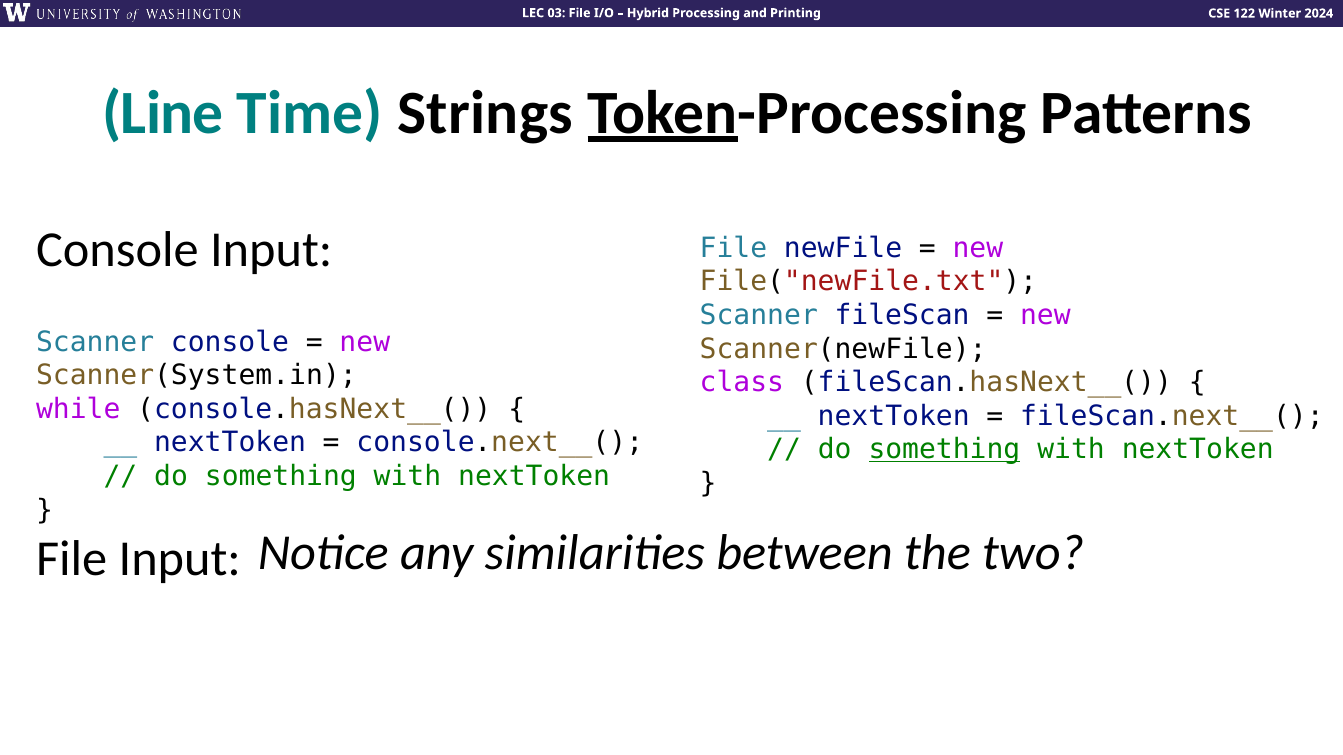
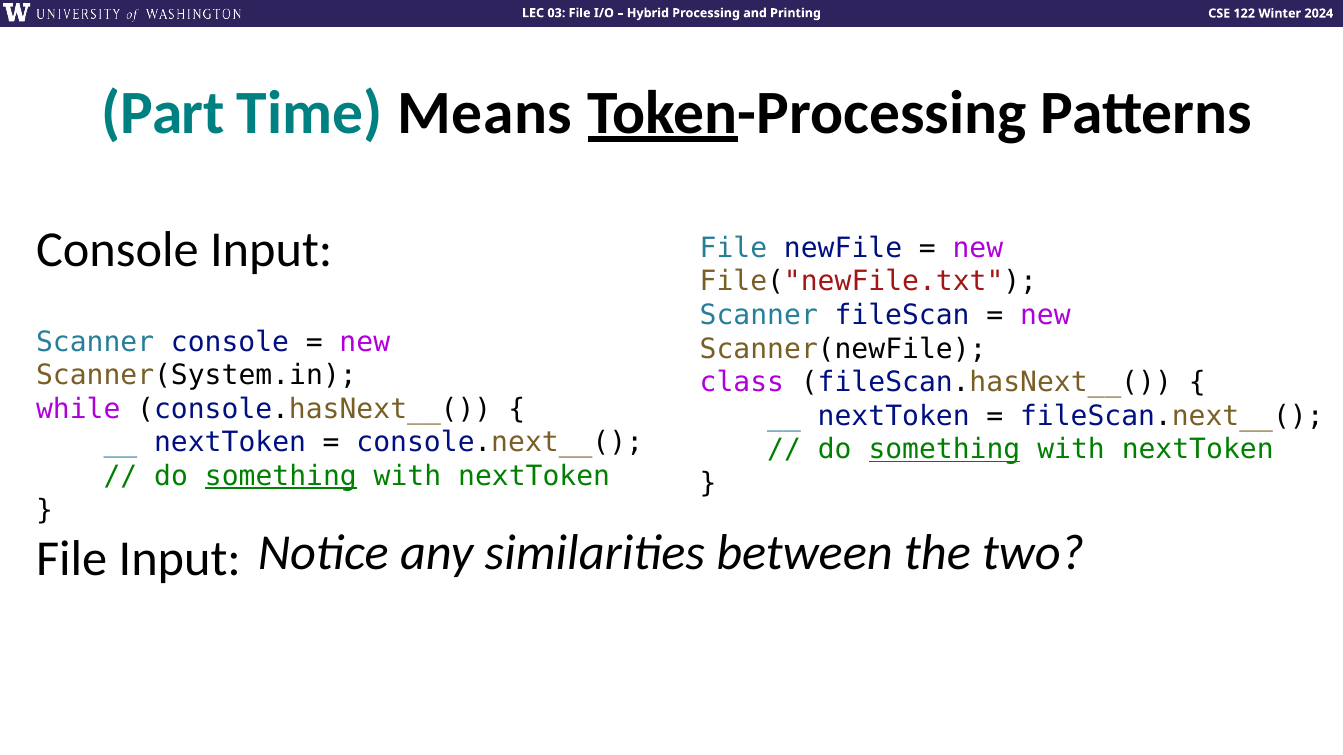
Line: Line -> Part (163, 113)
Strings: Strings -> Means (485, 113)
something underline: none -> present (281, 477)
